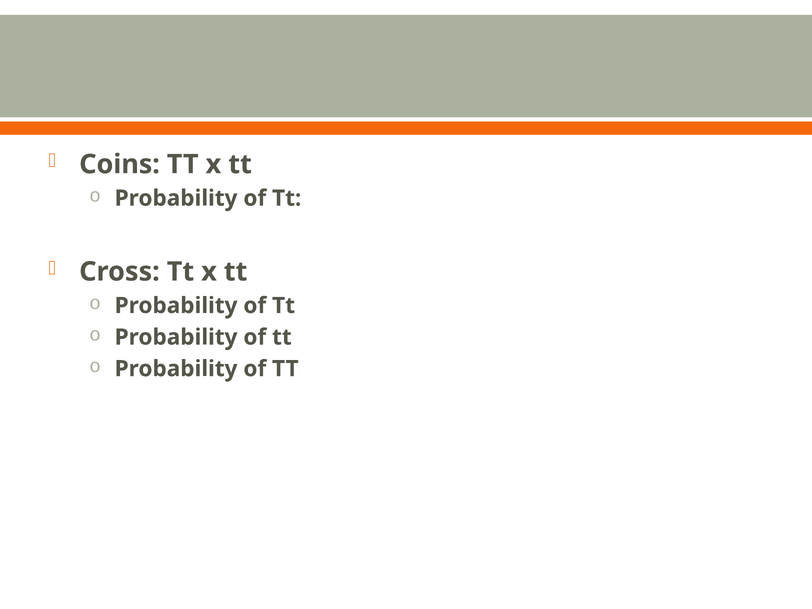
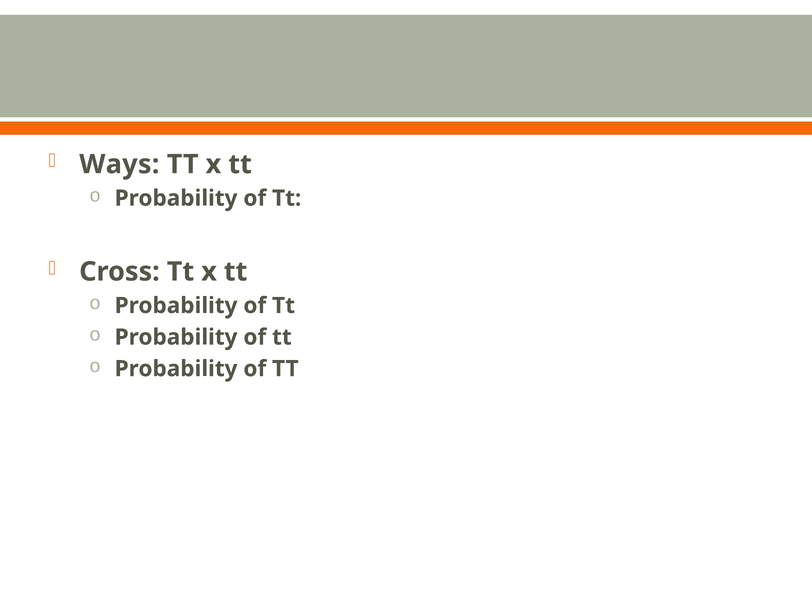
Coins: Coins -> Ways (119, 164)
